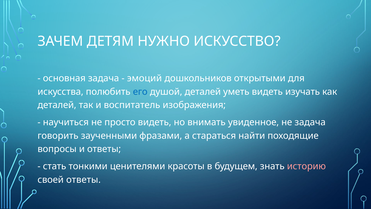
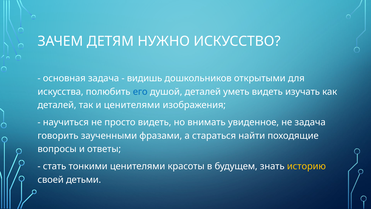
эмоций: эмоций -> видишь (145, 78)
и воспитатель: воспитатель -> ценителями (132, 105)
историю colour: pink -> yellow (306, 166)
своей ответы: ответы -> детьми (84, 179)
